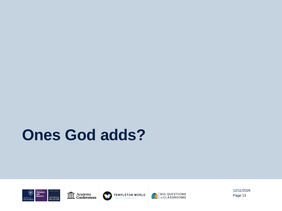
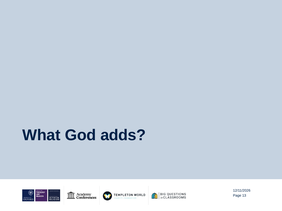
Ones: Ones -> What (41, 135)
